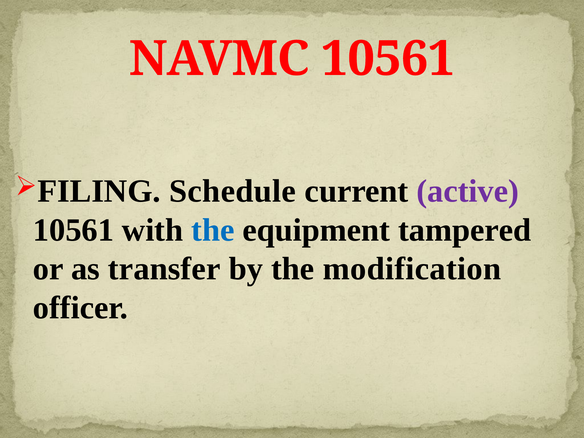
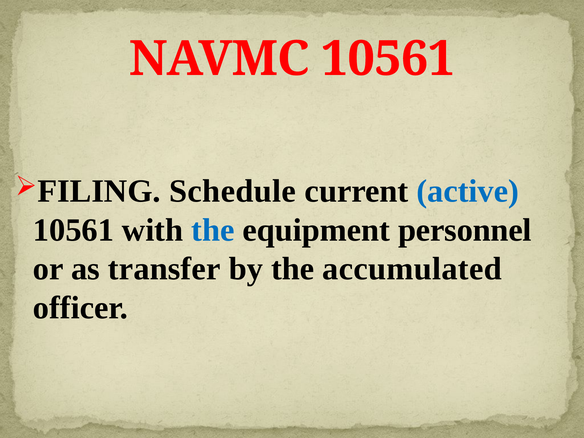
active colour: purple -> blue (468, 191)
tampered: tampered -> personnel (465, 230)
modification: modification -> accumulated (412, 269)
